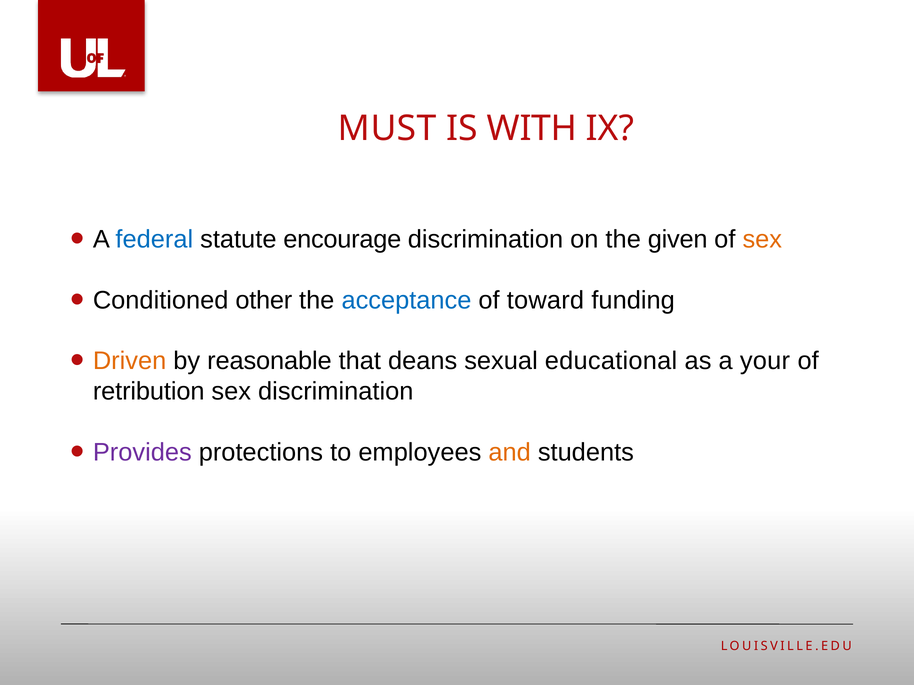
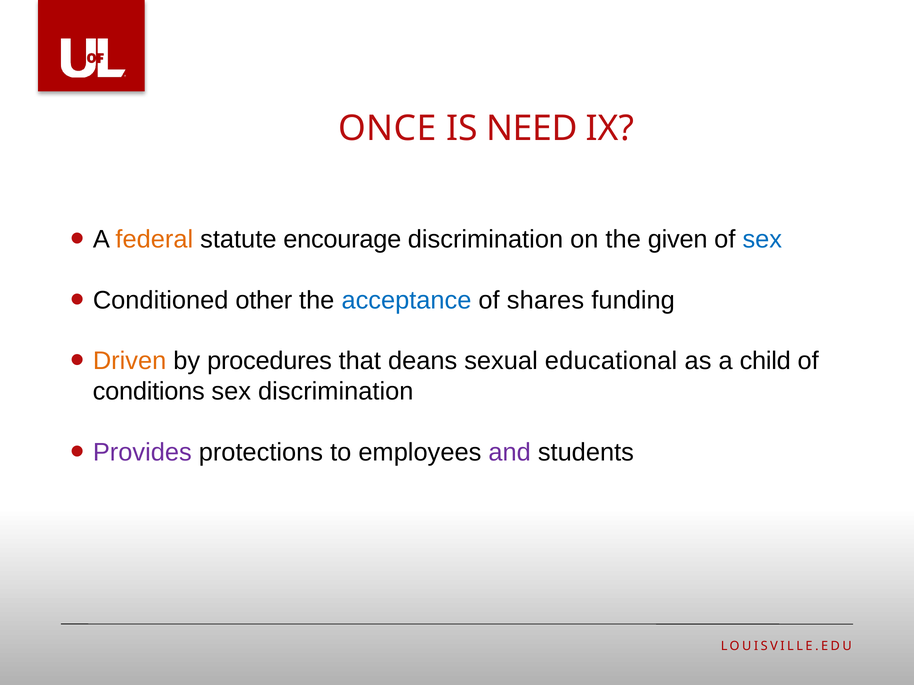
MUST: MUST -> ONCE (387, 129)
WITH: WITH -> NEED (532, 129)
federal colour: blue -> orange (154, 239)
sex colour: orange -> blue (762, 239)
toward: toward -> shares (545, 300)
reasonable: reasonable -> procedures (270, 361)
your: your -> child (765, 361)
retribution: retribution -> conditions (149, 392)
and colour: orange -> purple (510, 453)
